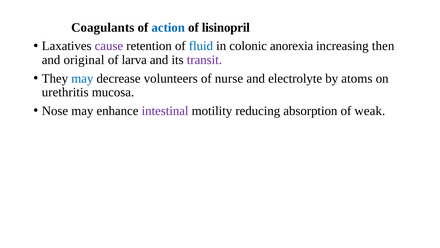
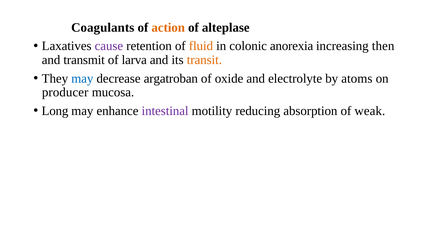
action colour: blue -> orange (168, 28)
lisinopril: lisinopril -> alteplase (226, 28)
fluid colour: blue -> orange (201, 46)
original: original -> transmit (84, 60)
transit colour: purple -> orange (204, 60)
volunteers: volunteers -> argatroban (171, 78)
nurse: nurse -> oxide (229, 78)
urethritis: urethritis -> producer (65, 92)
Nose: Nose -> Long (55, 111)
